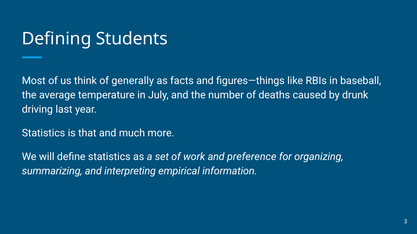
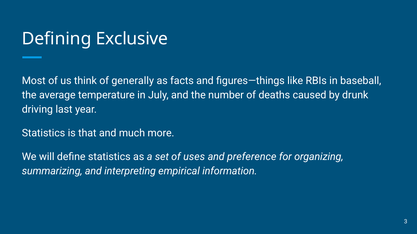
Students: Students -> Exclusive (132, 39)
work: work -> uses (194, 157)
